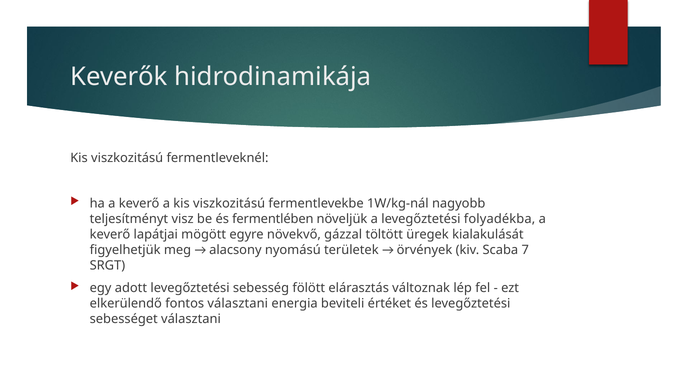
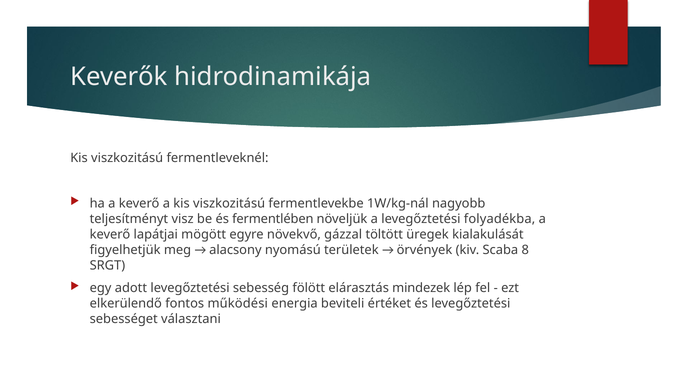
7: 7 -> 8 (525, 250)
változnak: változnak -> mindezek (421, 288)
fontos választani: választani -> működési (238, 303)
